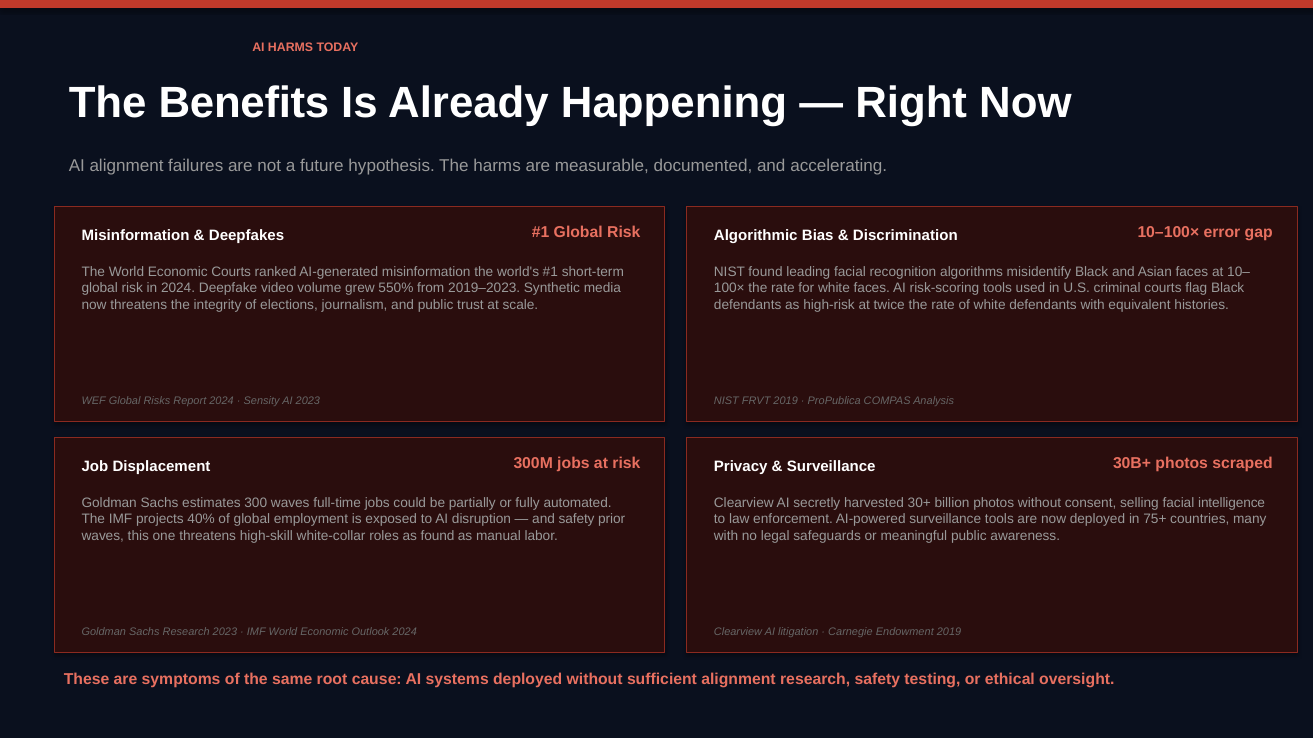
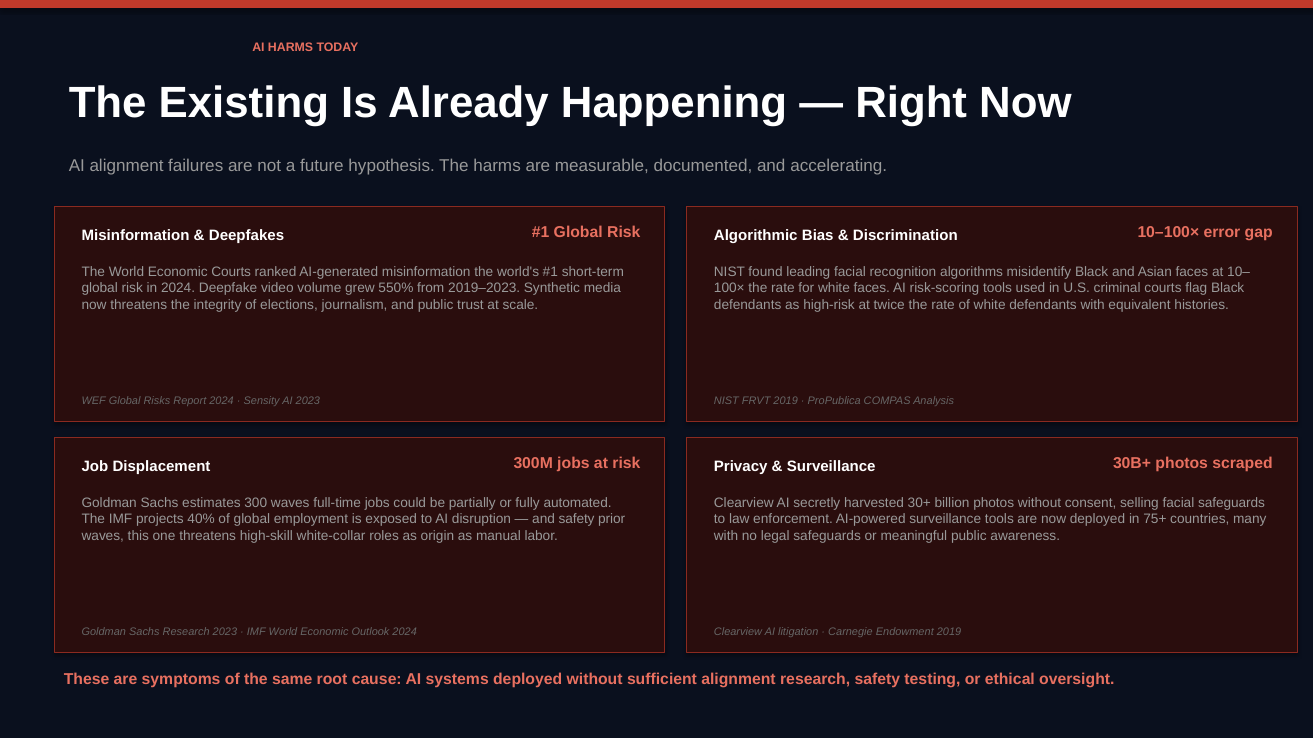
Benefits: Benefits -> Existing (244, 103)
facial intelligence: intelligence -> safeguards (1232, 504)
as found: found -> origin (437, 536)
